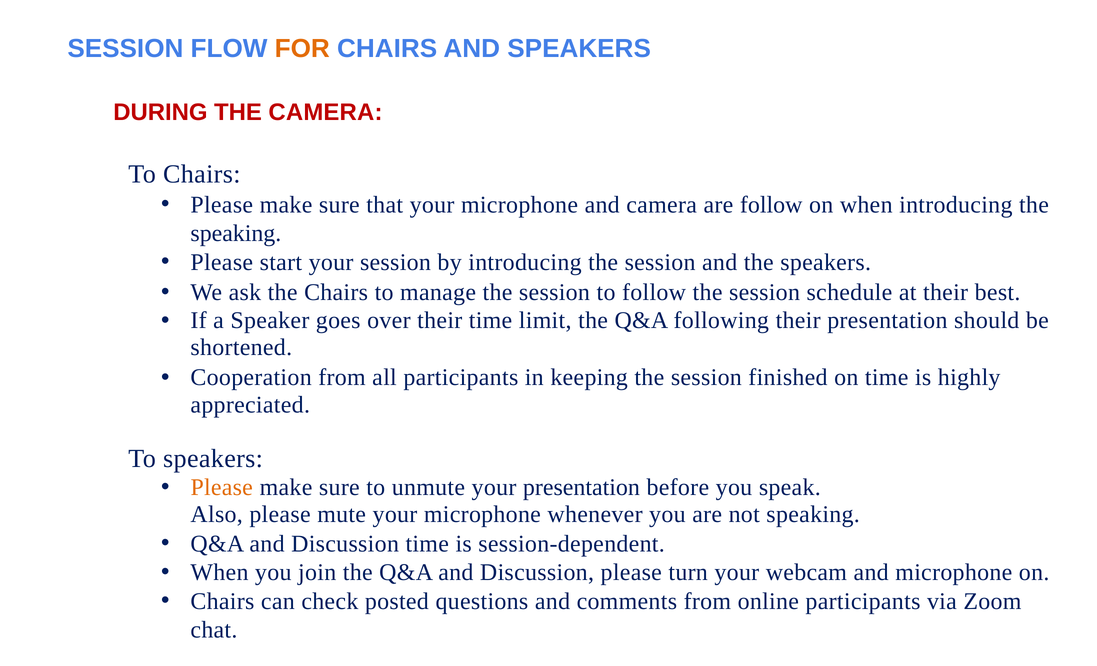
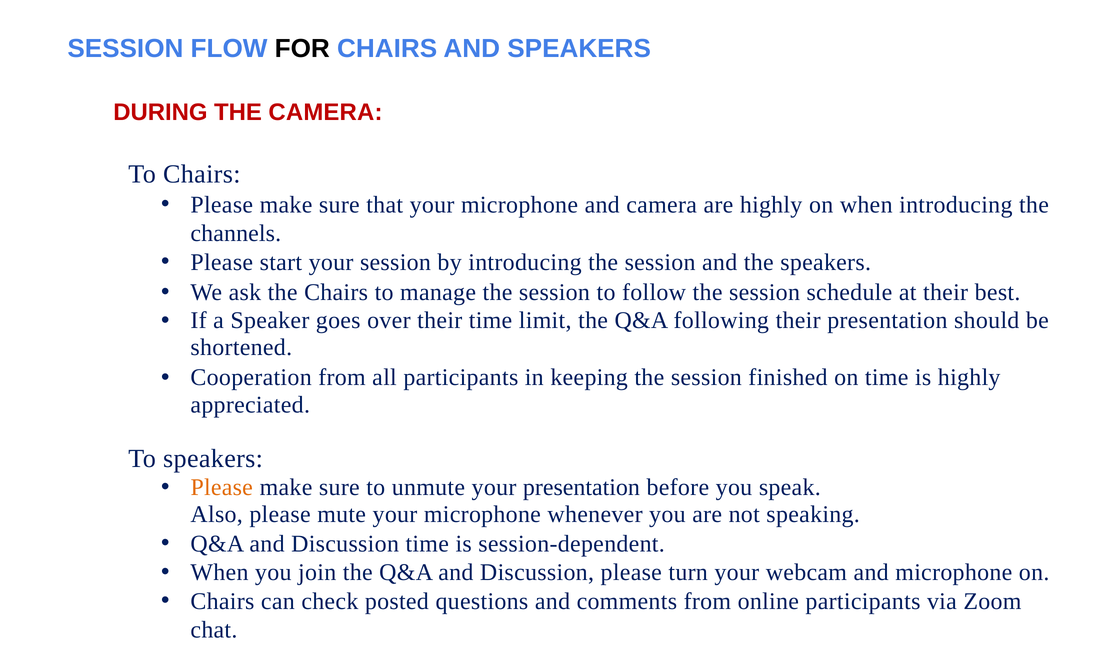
FOR colour: orange -> black (302, 49)
are follow: follow -> highly (771, 205)
speaking: speaking -> channels (236, 234)
